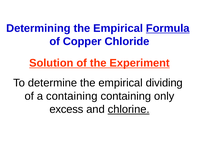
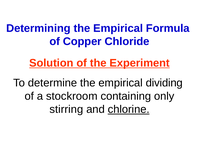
Formula underline: present -> none (168, 28)
a containing: containing -> stockroom (72, 96)
excess: excess -> stirring (66, 110)
